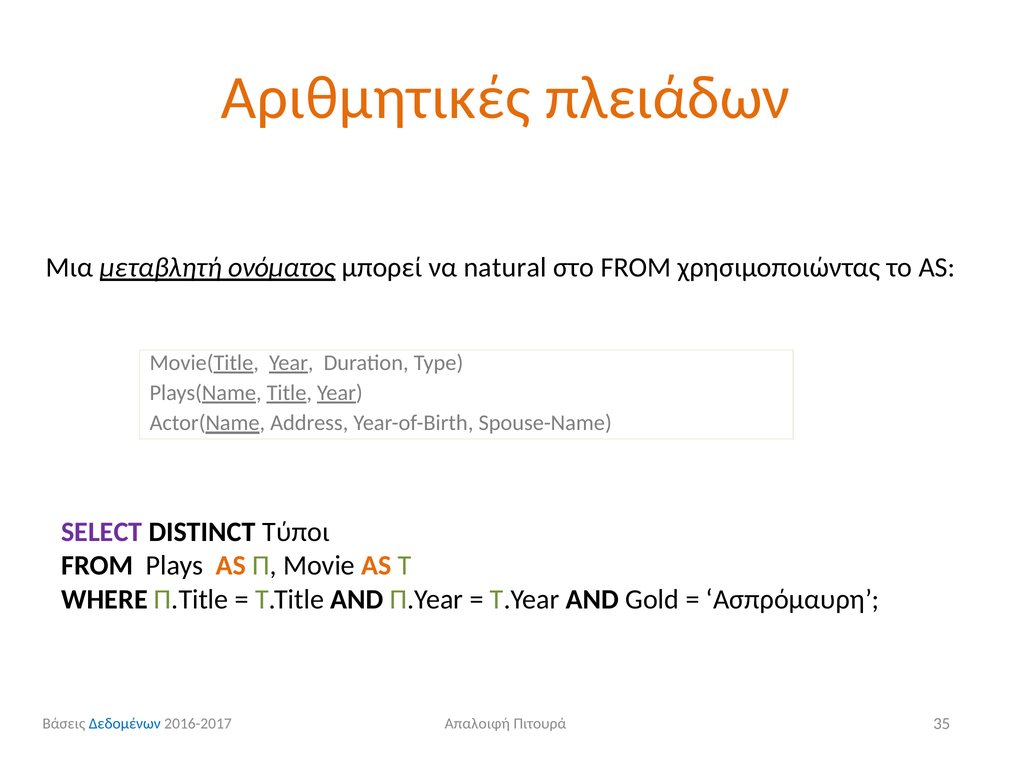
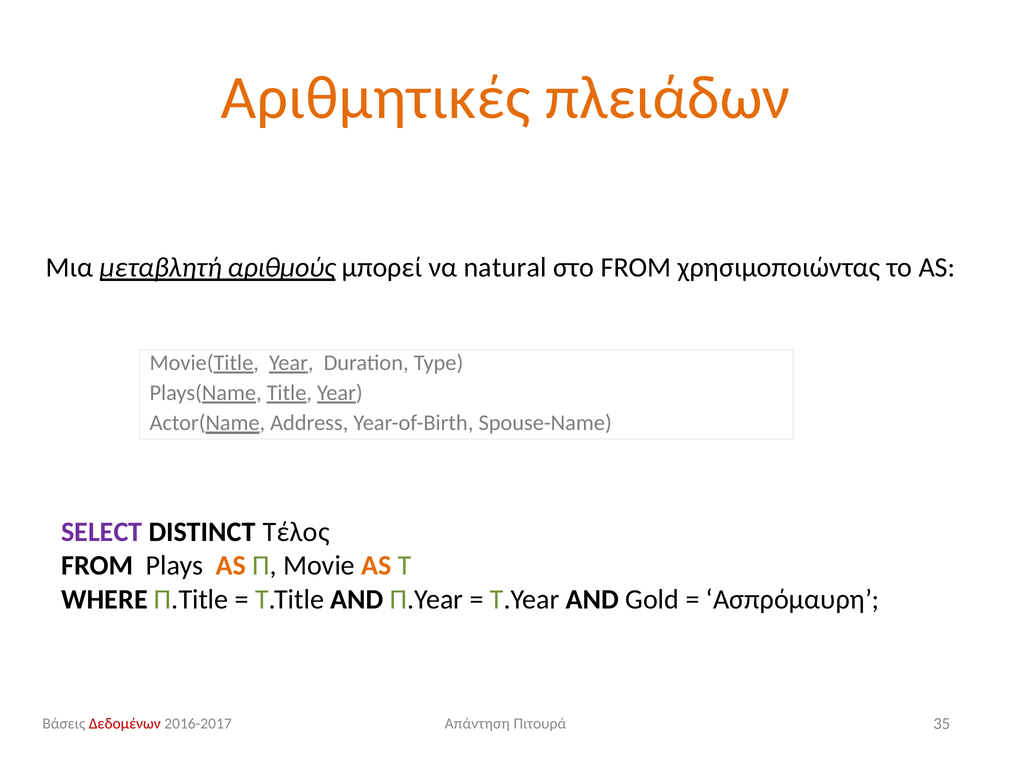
ονόματος: ονόματος -> αριθμούς (282, 268)
Τύποι: Τύποι -> Τέλος (296, 532)
Δεδομένων colour: blue -> red (125, 724)
Απαλοιφή: Απαλοιφή -> Απάντηση (477, 724)
